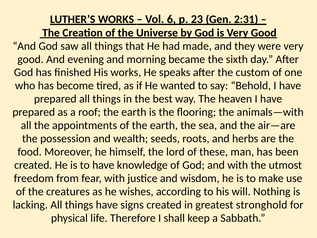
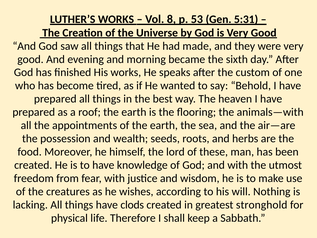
6: 6 -> 8 (171, 19)
23: 23 -> 53 (197, 19)
2:31: 2:31 -> 5:31 (246, 19)
signs: signs -> clods (132, 205)
